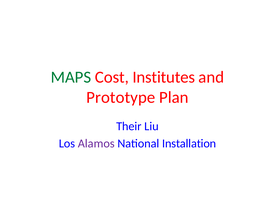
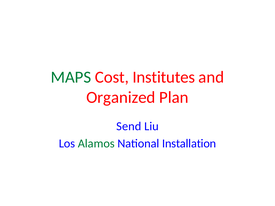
Prototype: Prototype -> Organized (121, 97)
Their: Their -> Send (129, 126)
Alamos colour: purple -> green (96, 144)
